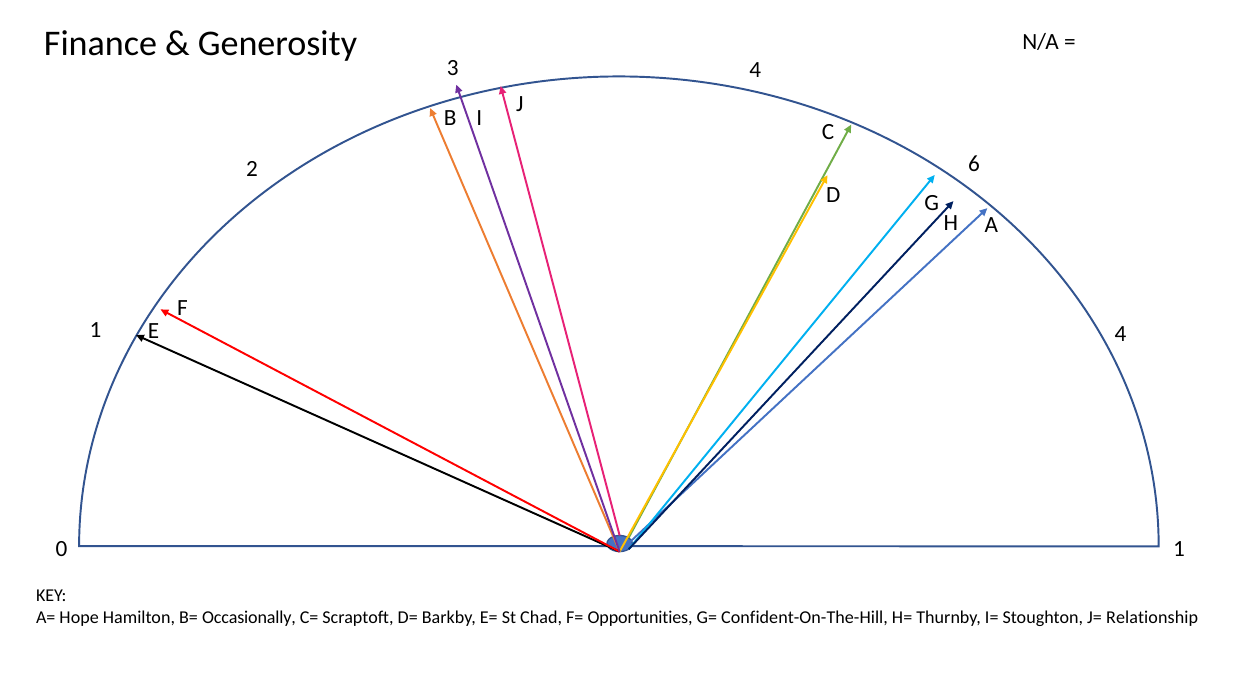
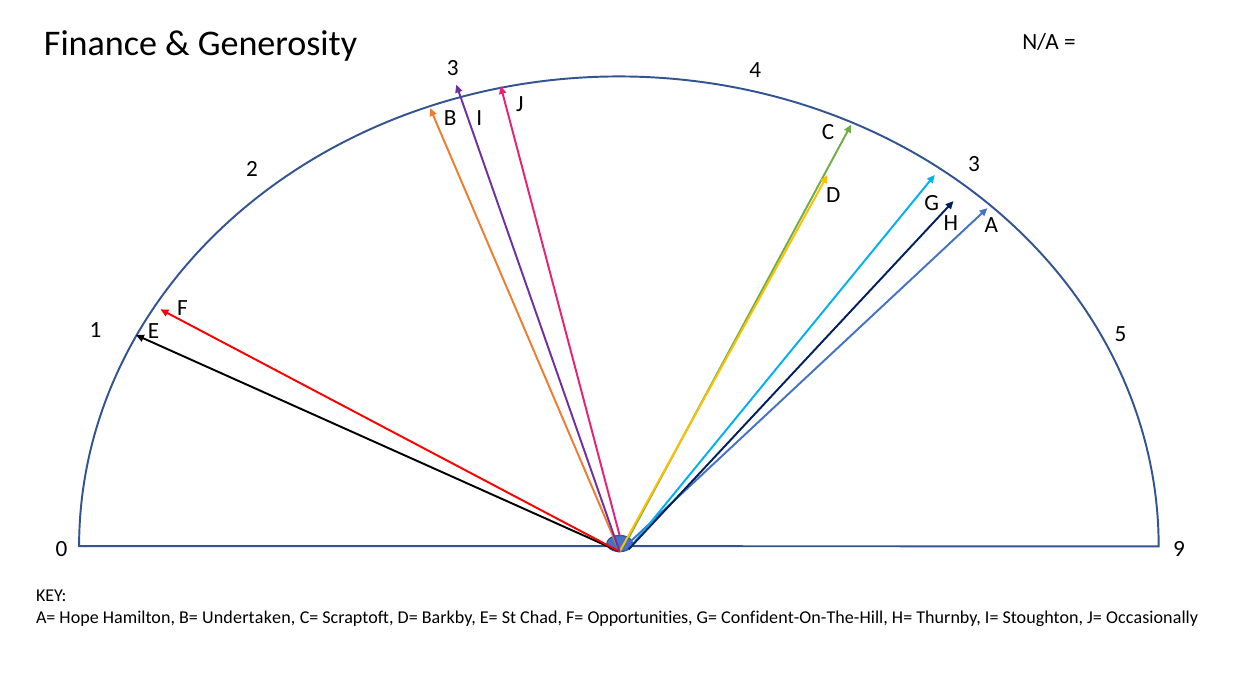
2 6: 6 -> 3 (974, 164)
1 4: 4 -> 5 (1121, 334)
0 1: 1 -> 9 (1179, 549)
Occasionally: Occasionally -> Undertaken (249, 618)
Relationship: Relationship -> Occasionally (1152, 618)
